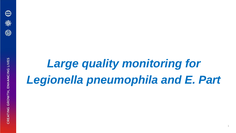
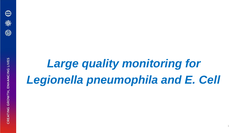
Part: Part -> Cell (210, 80)
